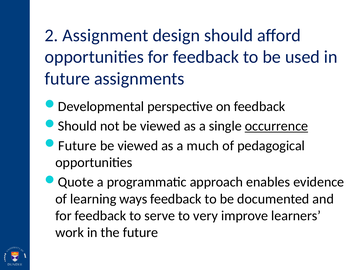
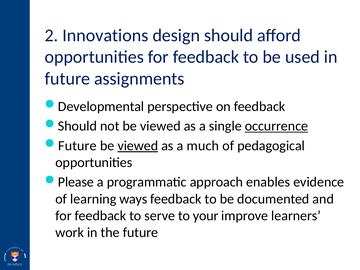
Assignment: Assignment -> Innovations (105, 35)
viewed underline: none -> present (138, 146)
Quote: Quote -> Please (76, 182)
very: very -> your (206, 216)
